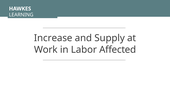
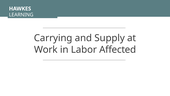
Increase: Increase -> Carrying (53, 38)
